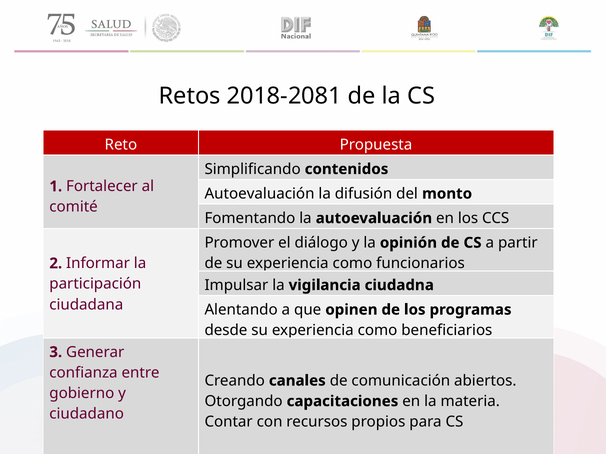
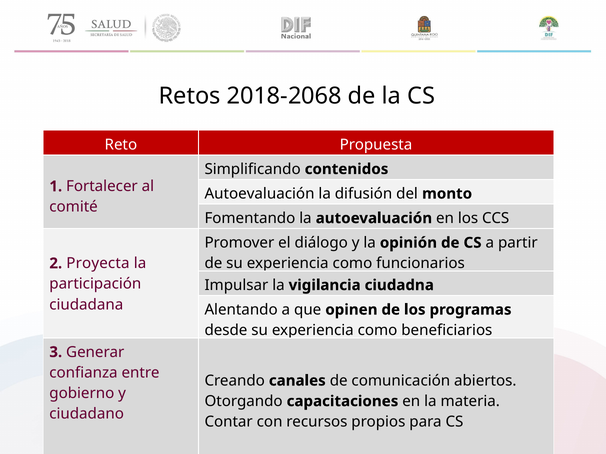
2018-2081: 2018-2081 -> 2018-2068 (284, 96)
Informar: Informar -> Proyecta (98, 264)
